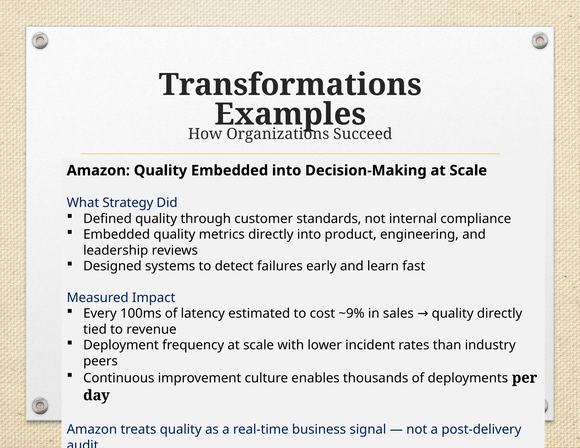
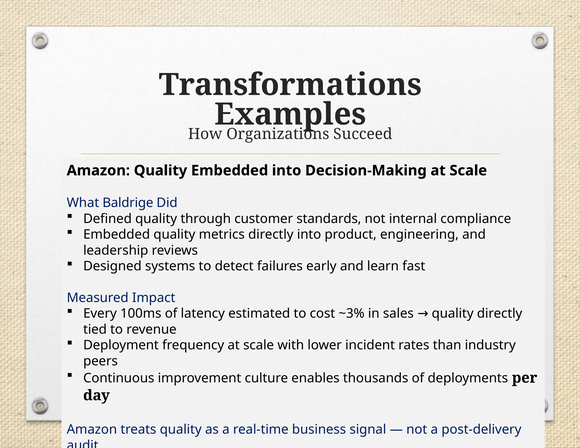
Strategy: Strategy -> Baldrige (128, 203)
~9%: ~9% -> ~3% (352, 314)
